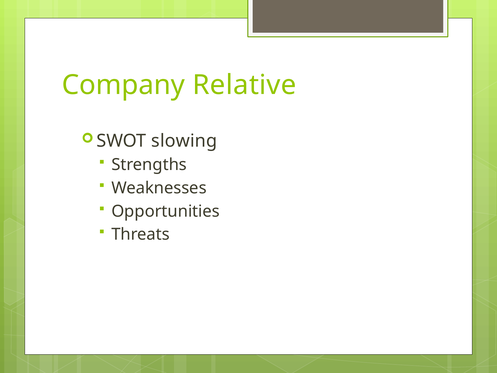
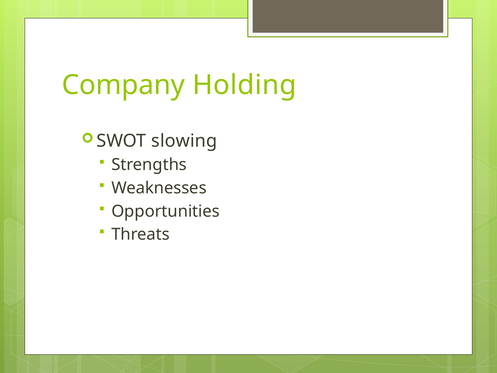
Relative: Relative -> Holding (245, 85)
